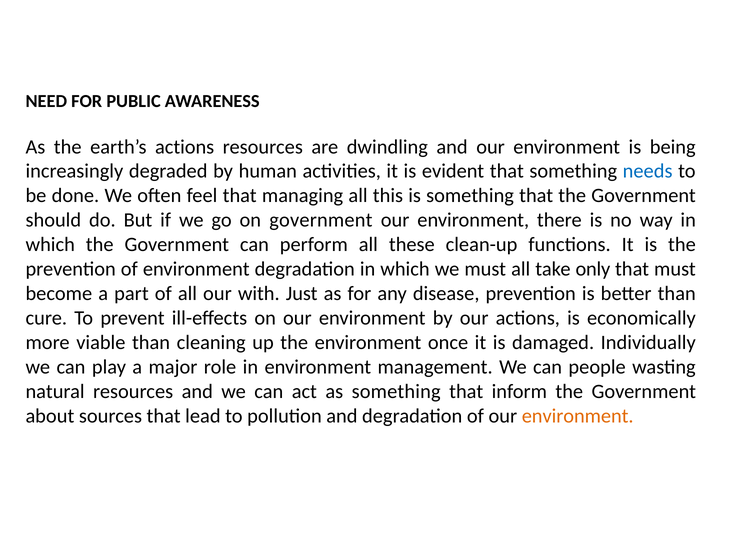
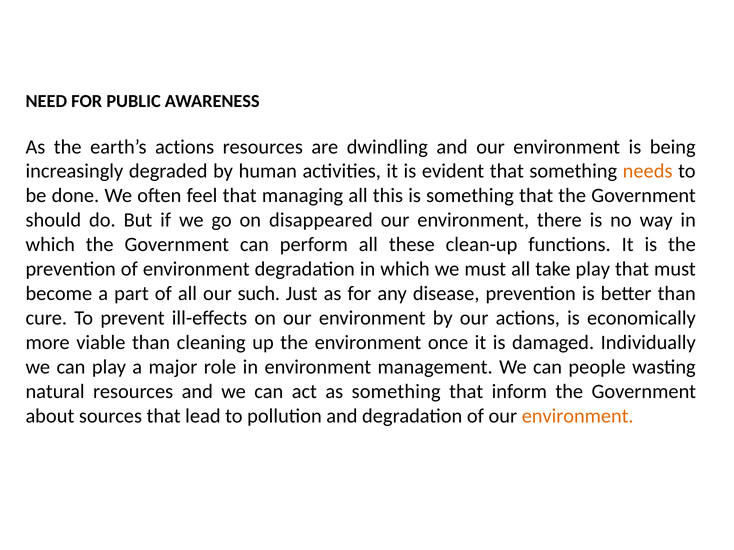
needs colour: blue -> orange (648, 171)
on government: government -> disappeared (321, 220)
take only: only -> play (593, 269)
with: with -> such (259, 294)
